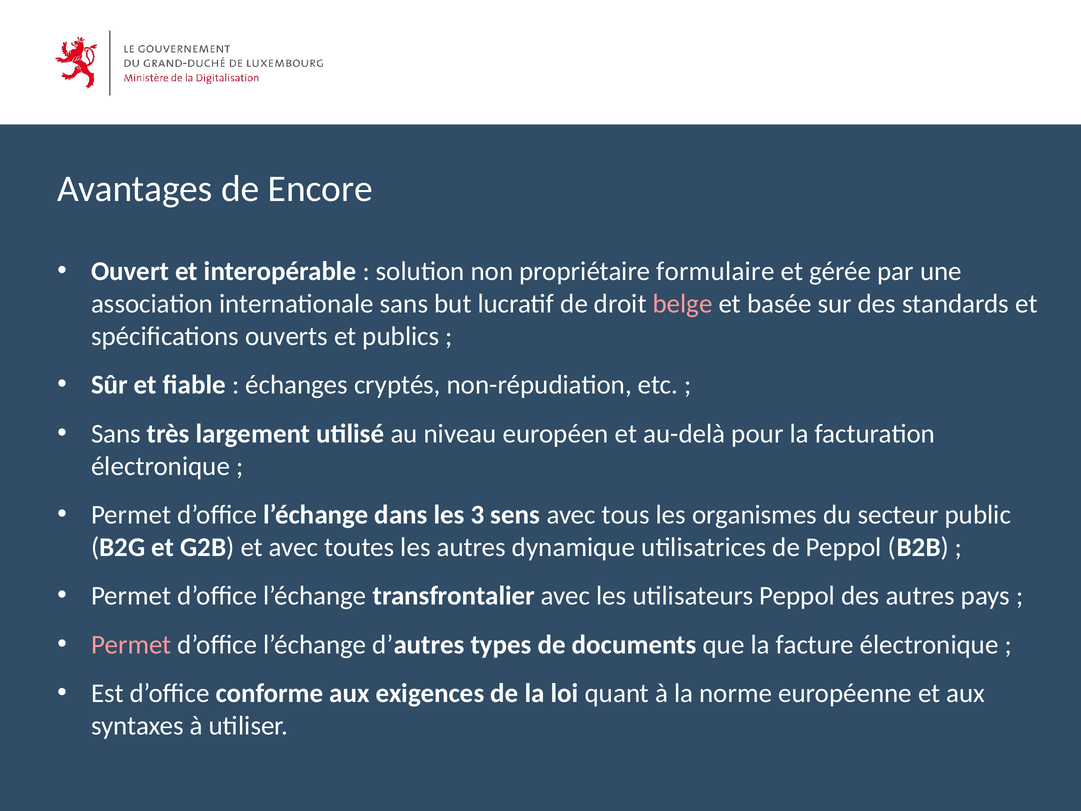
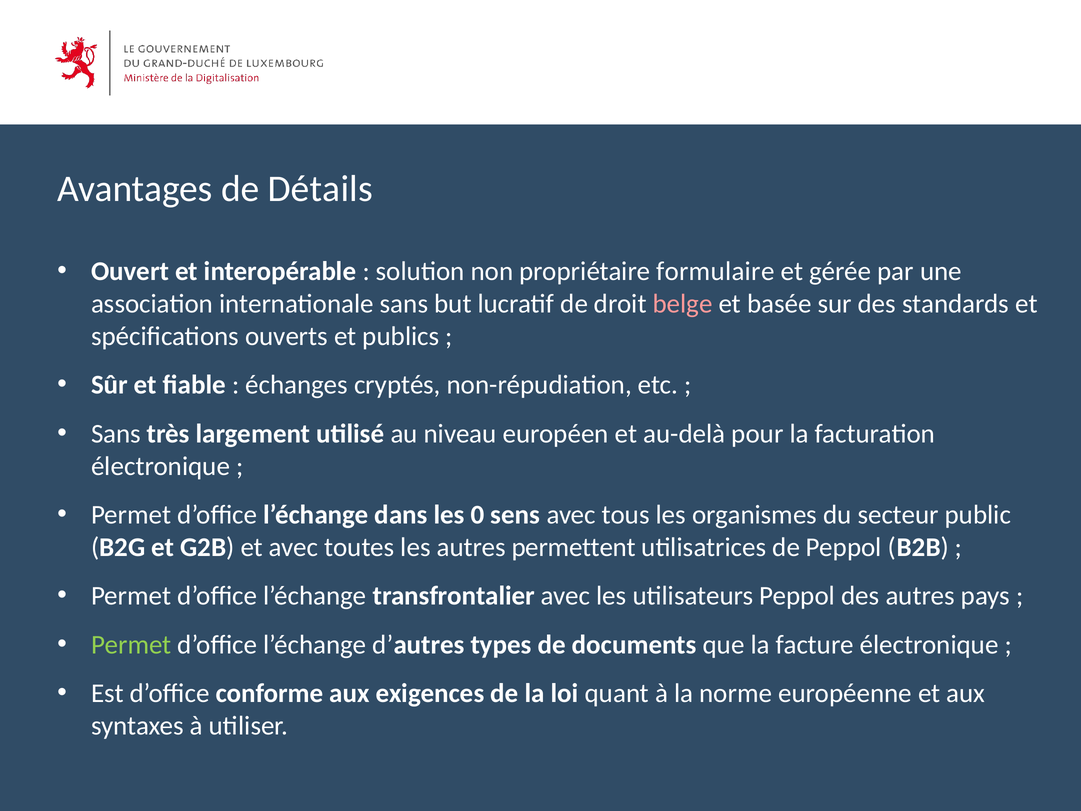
Encore: Encore -> Détails (320, 189)
3: 3 -> 0 (478, 515)
dynamique: dynamique -> permettent (574, 547)
Permet colour: pink -> light green (131, 644)
